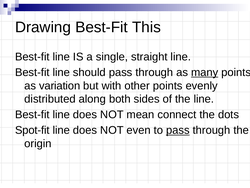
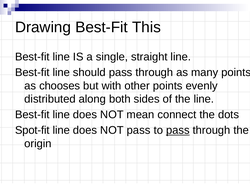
many underline: present -> none (205, 72)
variation: variation -> chooses (60, 86)
NOT even: even -> pass (139, 130)
